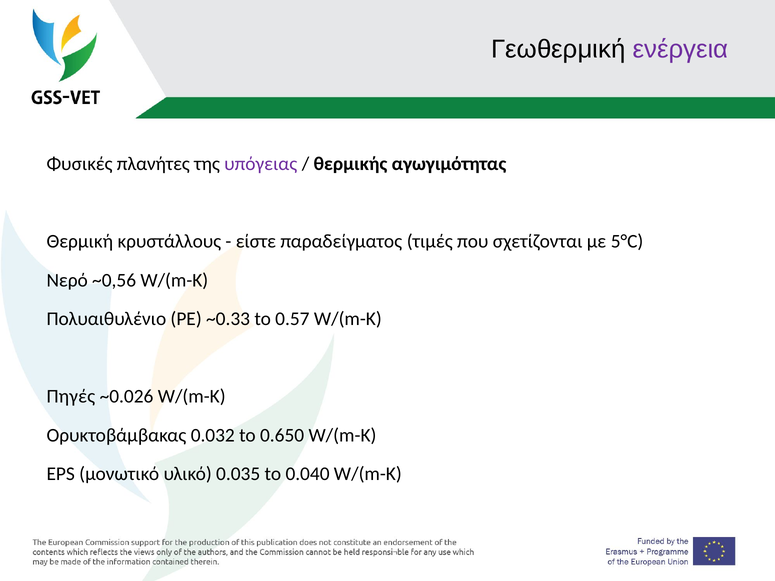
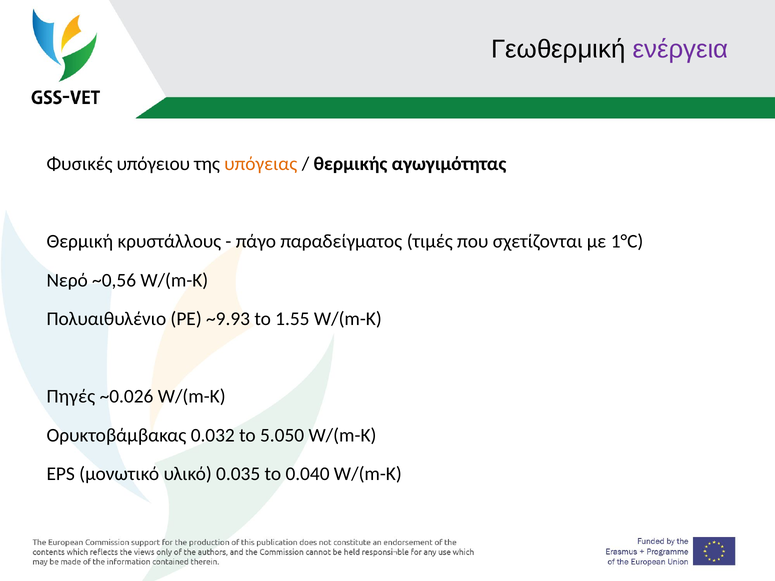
πλανήτες: πλανήτες -> υπόγειου (153, 164)
υπόγειας colour: purple -> orange (261, 164)
είστε: είστε -> πάγο (256, 242)
5°C: 5°C -> 1°C (627, 242)
~0.33: ~0.33 -> ~9.93 (228, 319)
0.57: 0.57 -> 1.55 (292, 319)
0.650: 0.650 -> 5.050 (282, 435)
